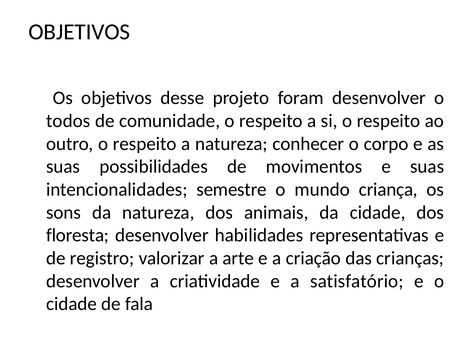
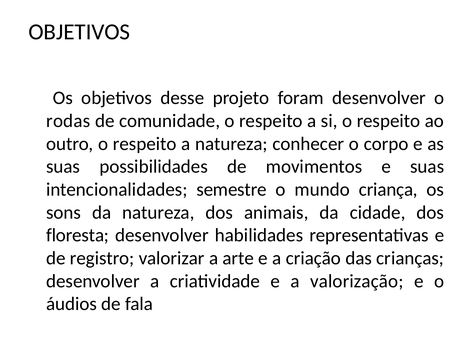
todos: todos -> rodas (68, 121)
satisfatório: satisfatório -> valorização (357, 281)
cidade: cidade -> áudios (72, 304)
